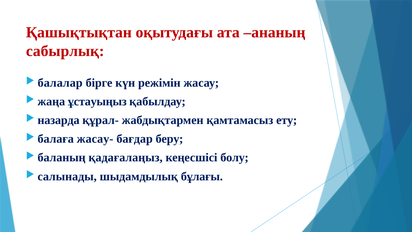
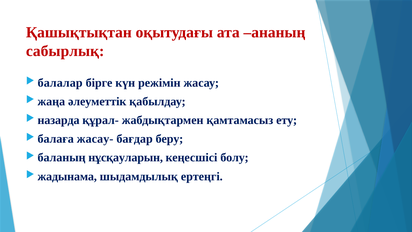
ұстауыңыз: ұстауыңыз -> әлеуметтік (97, 101)
қадағалаңыз: қадағалаңыз -> нұсқауларын (126, 158)
салынады: салынады -> жадынама (67, 176)
бұлағы: бұлағы -> ертеңгі (202, 176)
